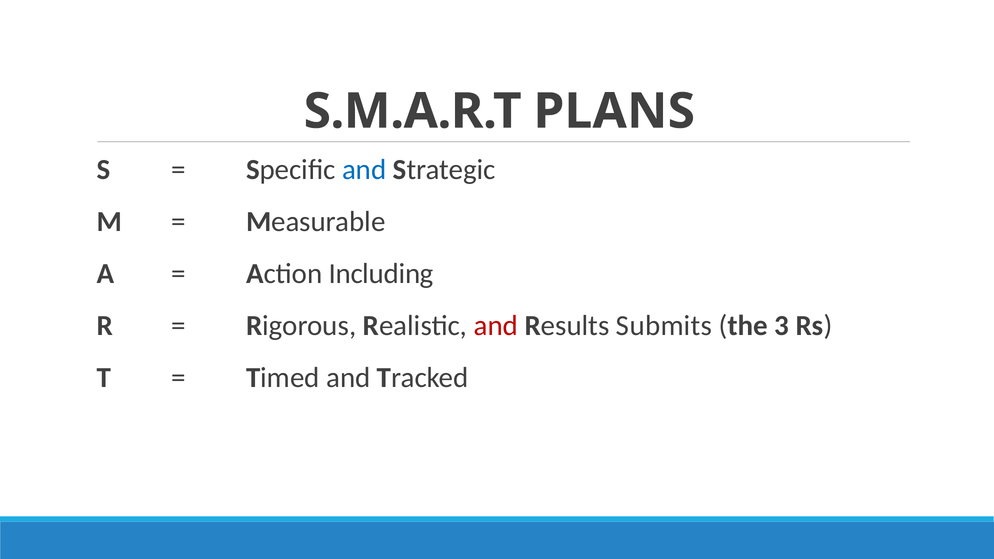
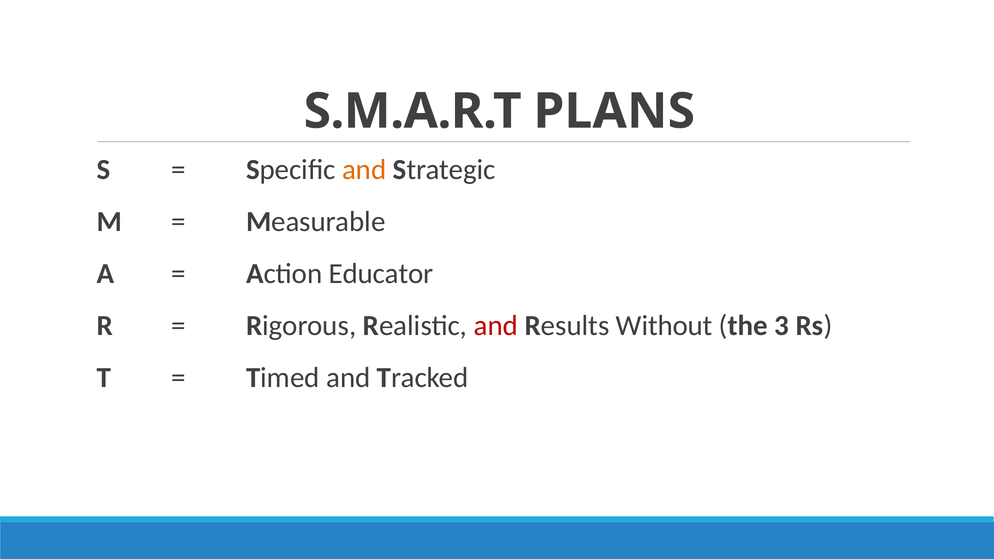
and colour: blue -> orange (364, 170)
Including: Including -> Educator (381, 274)
Submits: Submits -> Without (664, 326)
